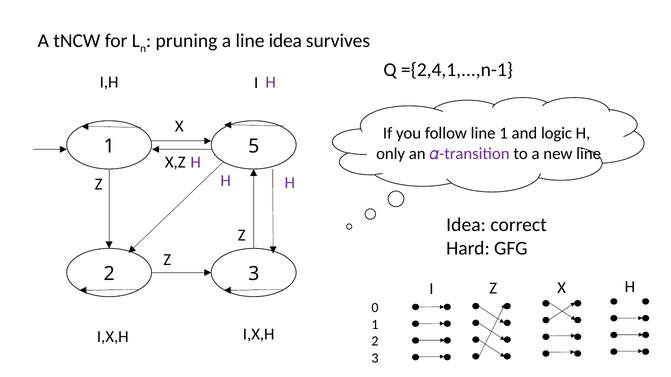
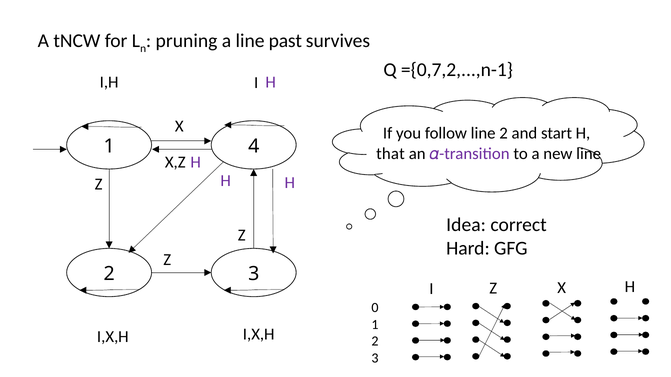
a line idea: idea -> past (285, 41)
={2,4,1,...,n-1: ={2,4,1,...,n-1 -> ={0,7,2,...,n-1 (457, 70)
line 1: 1 -> 2 (504, 134)
logic: logic -> start (557, 134)
5: 5 -> 4 (254, 146)
only: only -> that (390, 154)
